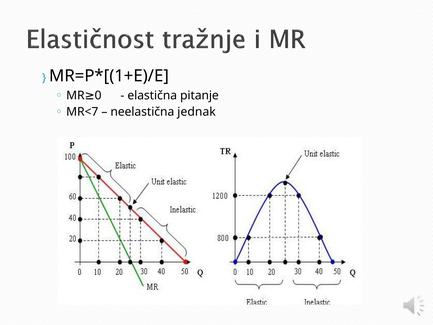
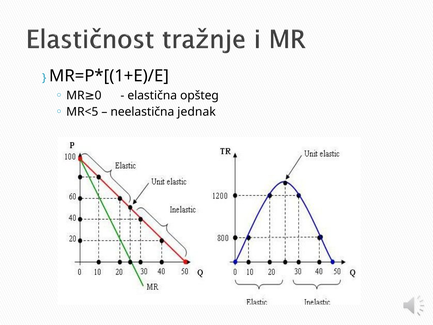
pitanje: pitanje -> opšteg (199, 96)
MR<7: MR<7 -> MR<5 (82, 112)
